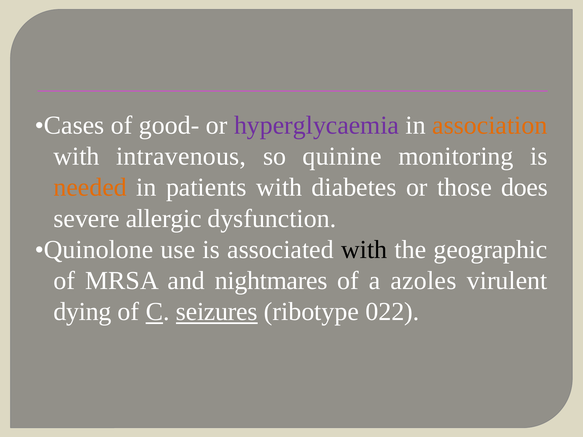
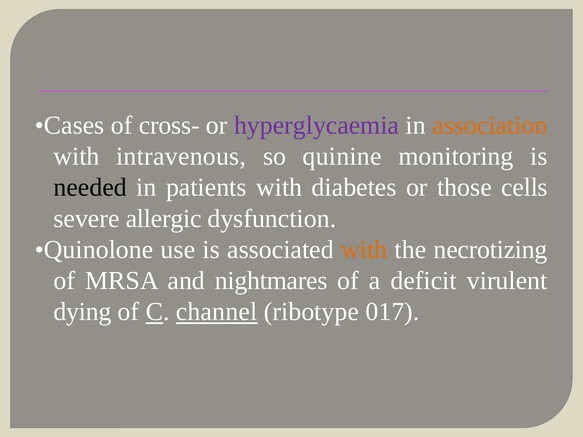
good-: good- -> cross- (169, 125)
needed colour: orange -> black (90, 187)
does: does -> cells (525, 187)
with colour: black -> orange (364, 250)
geographic: geographic -> necrotizing (491, 250)
azoles: azoles -> deficit (424, 281)
seizures: seizures -> channel (217, 312)
022: 022 -> 017 (392, 312)
